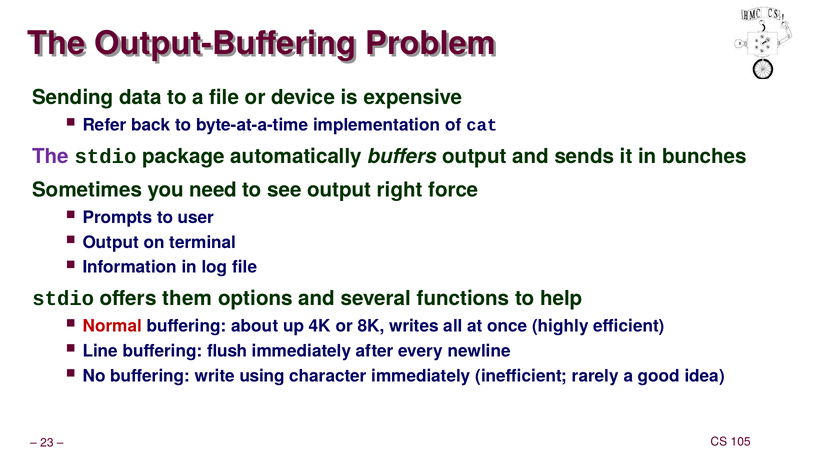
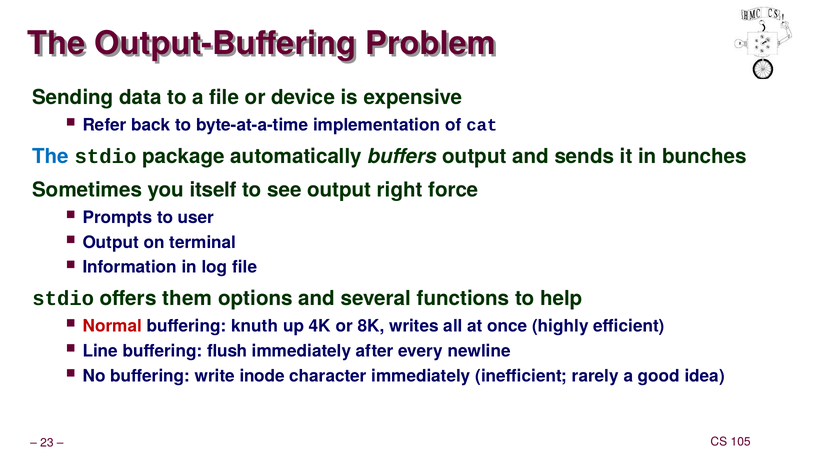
The colour: purple -> blue (51, 156)
need: need -> itself (213, 190)
about: about -> knuth (255, 326)
using: using -> inode (262, 375)
